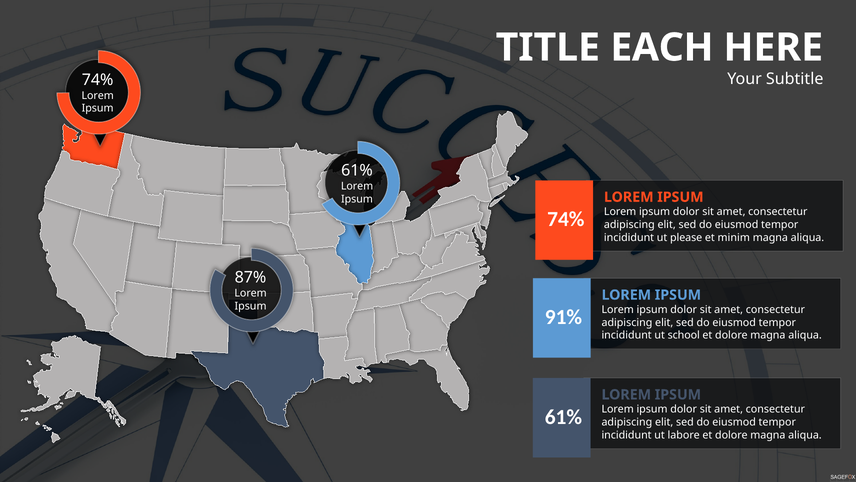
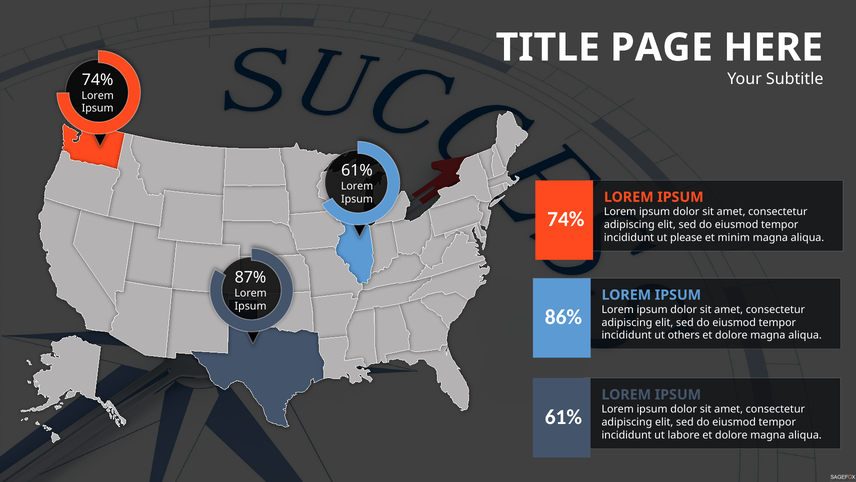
EACH: EACH -> PAGE (662, 48)
91%: 91% -> 86% (563, 317)
school: school -> others (684, 335)
